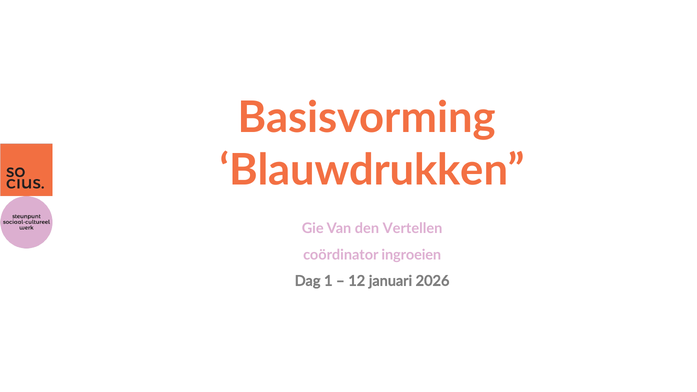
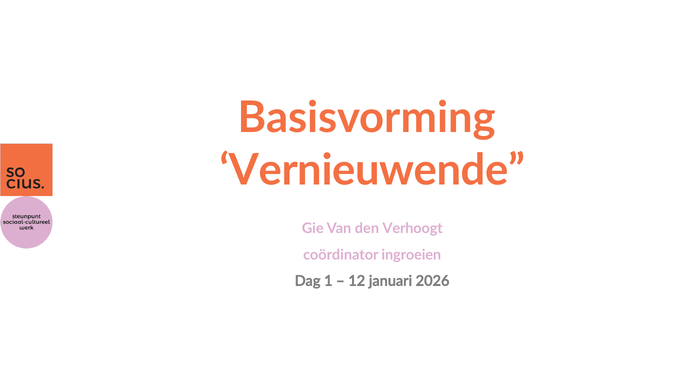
Blauwdrukken: Blauwdrukken -> Vernieuwende (372, 170)
Vertellen: Vertellen -> Verhoogt (413, 229)
